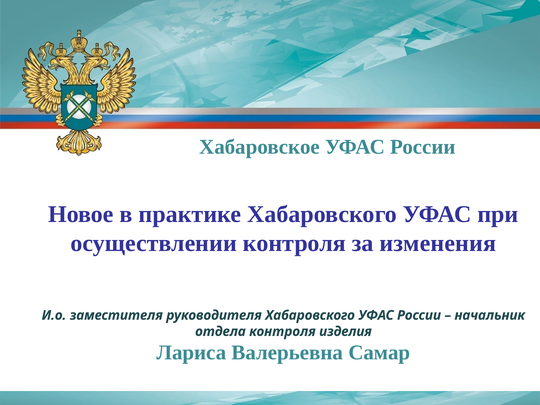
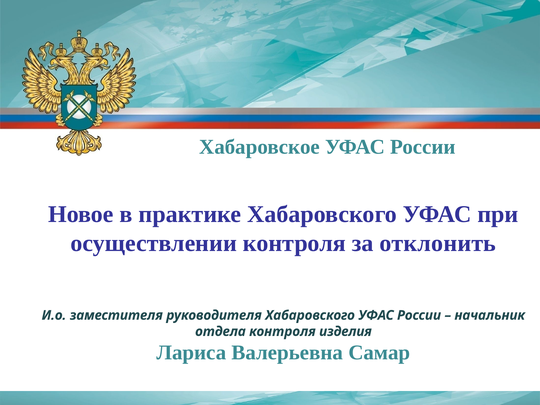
изменения: изменения -> отклонить (438, 243)
